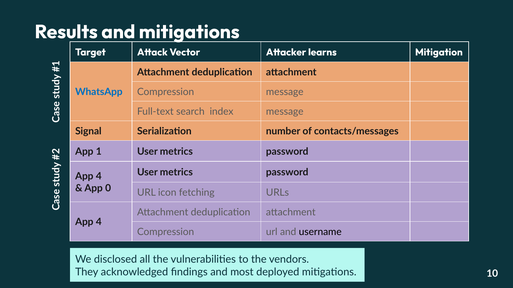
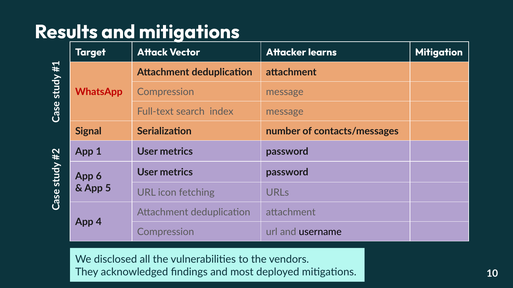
WhatsApp colour: blue -> red (99, 92)
4: 4 -> 6 (99, 176)
0: 0 -> 5 (108, 188)
